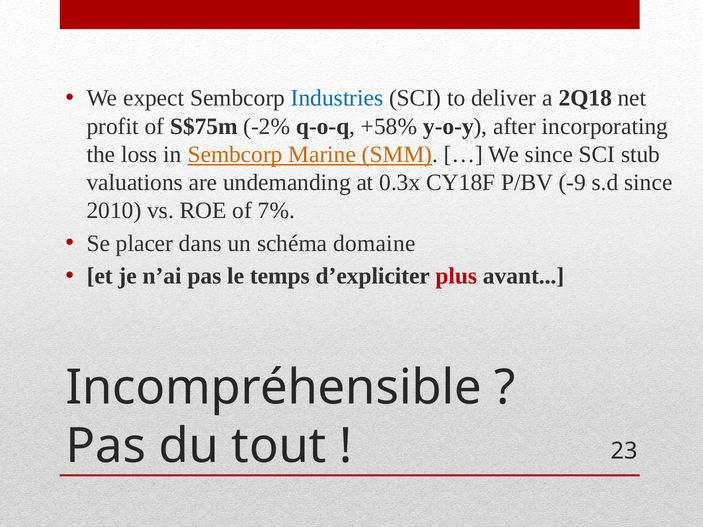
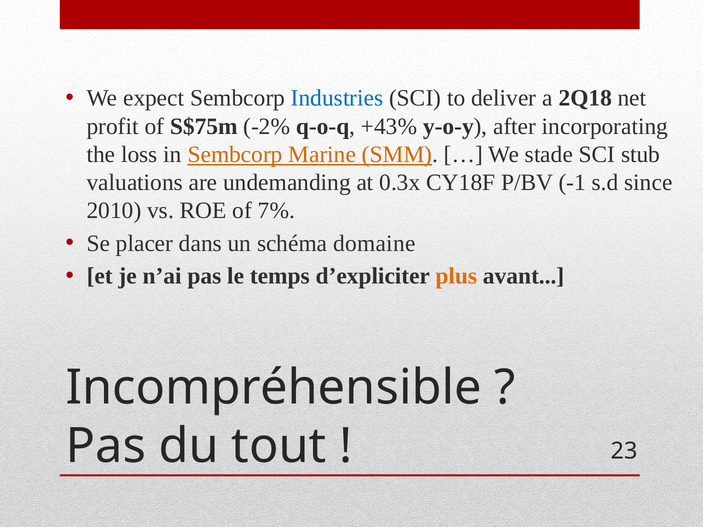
+58%: +58% -> +43% (389, 126)
We since: since -> stade (549, 155)
-9: -9 -> -1 (572, 183)
plus colour: red -> orange (456, 276)
